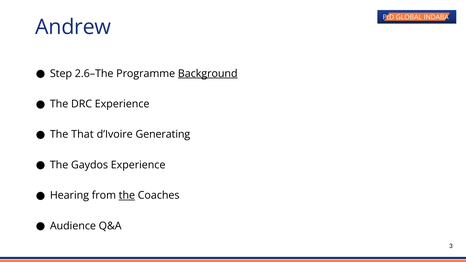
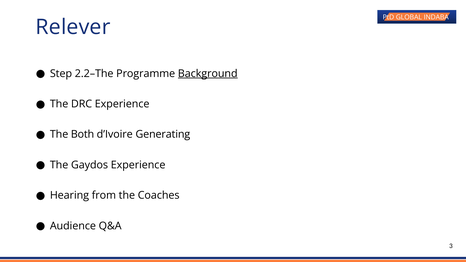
Andrew: Andrew -> Relever (73, 27)
2.6–The: 2.6–The -> 2.2–The (94, 74)
That: That -> Both (83, 134)
the underline: present -> none (127, 195)
